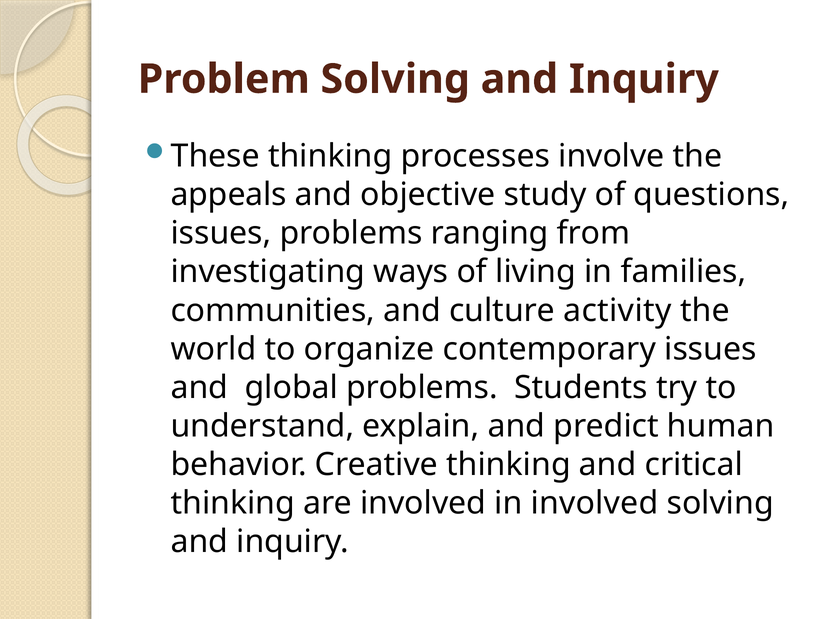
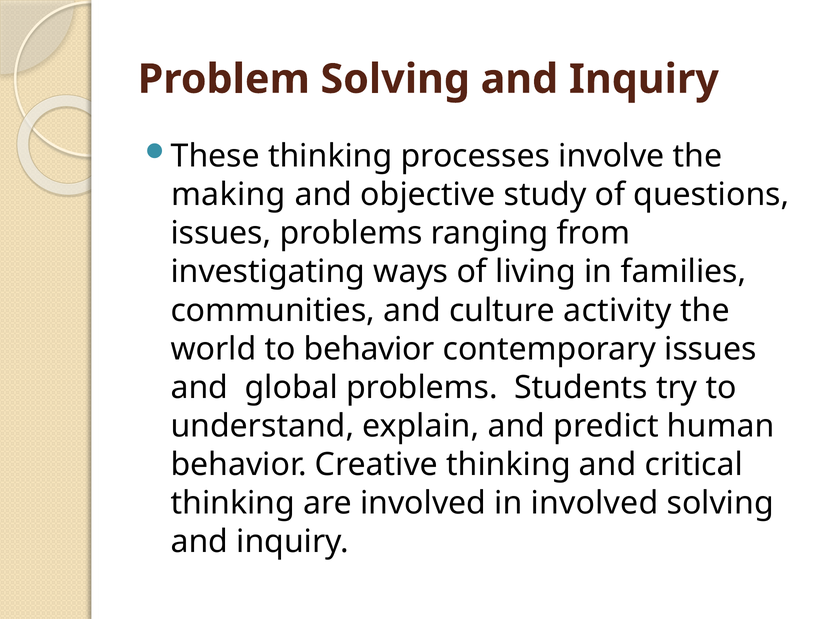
appeals: appeals -> making (228, 195)
to organize: organize -> behavior (369, 349)
